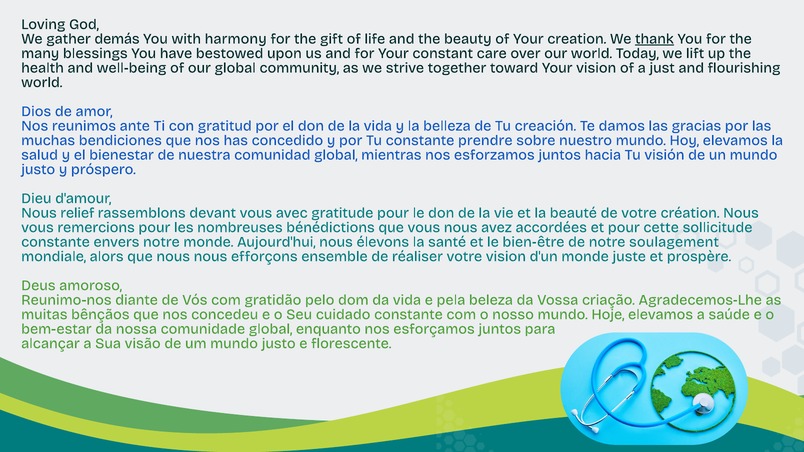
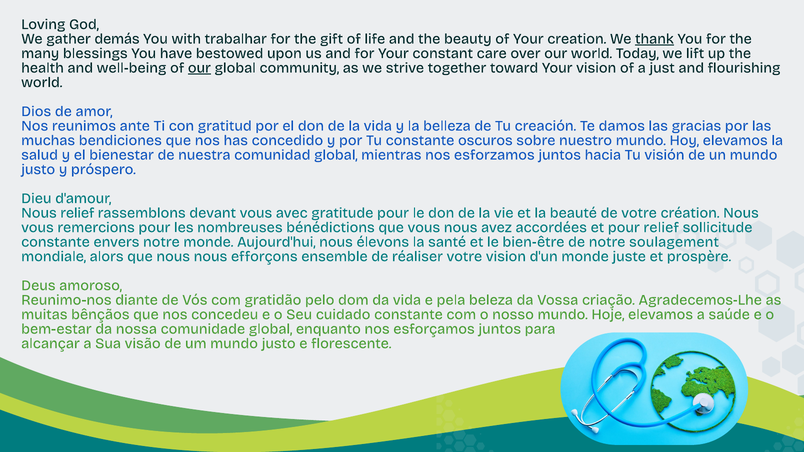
harmony: harmony -> trabalhar (236, 39)
our underline: none -> present (199, 68)
prendre: prendre -> oscuros (485, 140)
pour cette: cette -> relief (661, 227)
